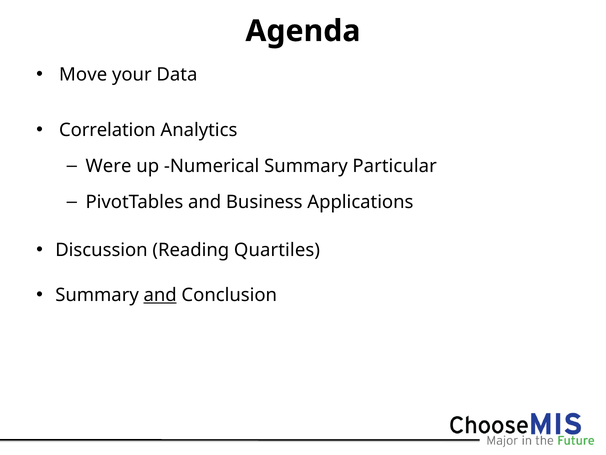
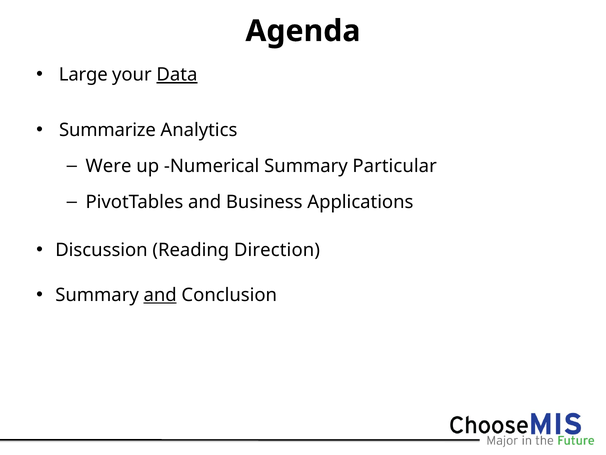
Move: Move -> Large (83, 75)
Data underline: none -> present (177, 75)
Correlation: Correlation -> Summarize (107, 130)
Quartiles: Quartiles -> Direction (277, 250)
